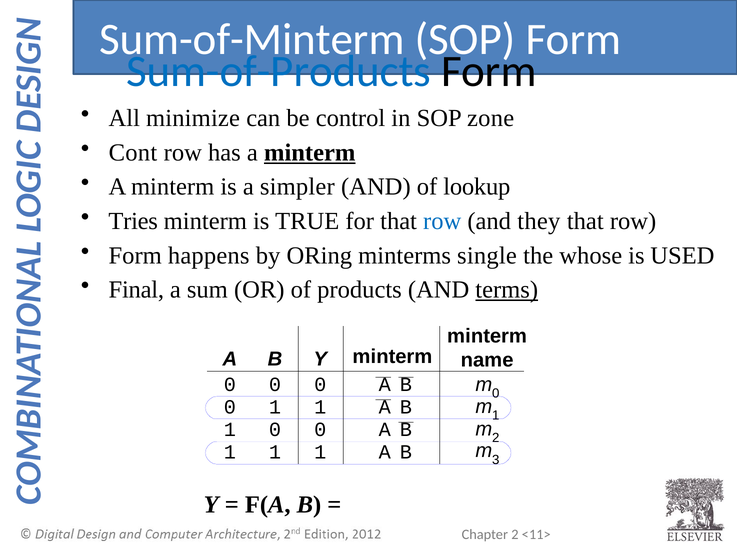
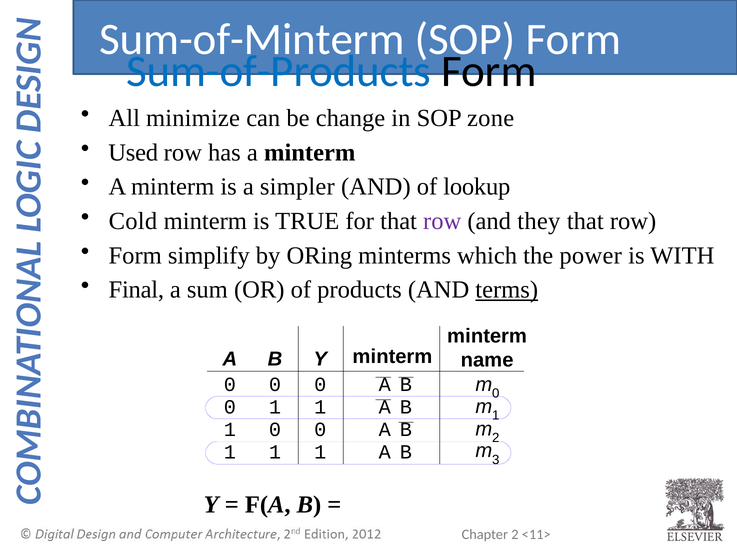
control: control -> change (350, 118)
Cont: Cont -> Used (133, 153)
minterm underline: present -> none (310, 153)
Tries: Tries -> Cold (133, 221)
row colour: blue -> purple (442, 221)
happens: happens -> simplify (209, 256)
single: single -> which (487, 256)
whose: whose -> power (591, 256)
USED: USED -> WITH (682, 256)
